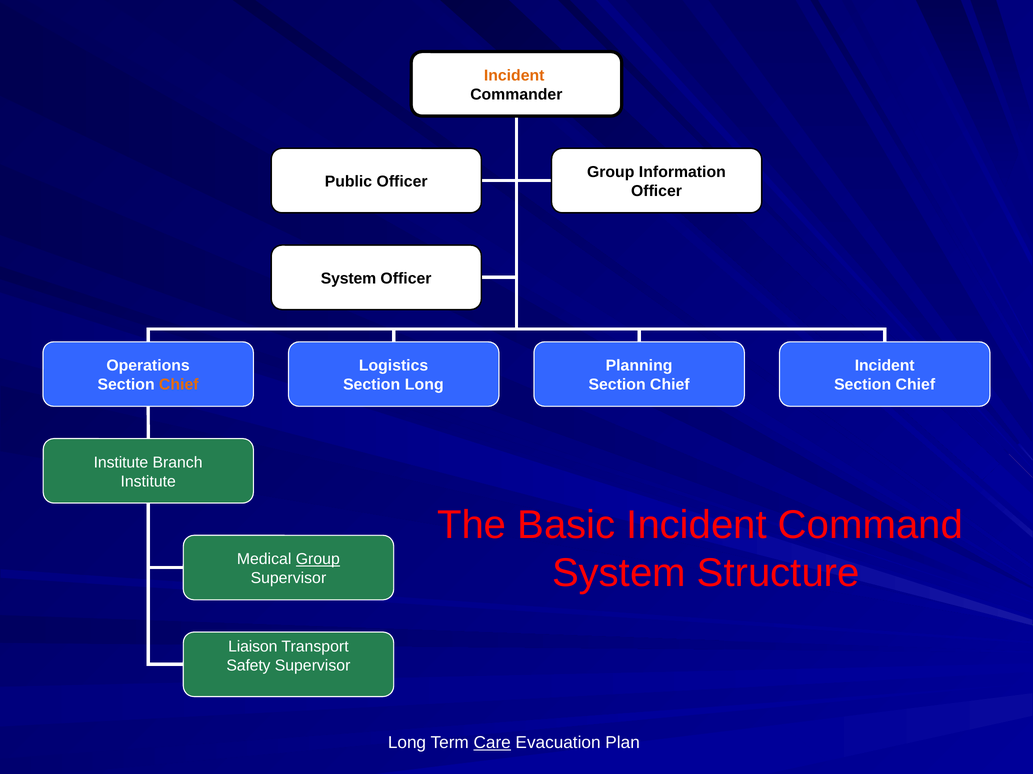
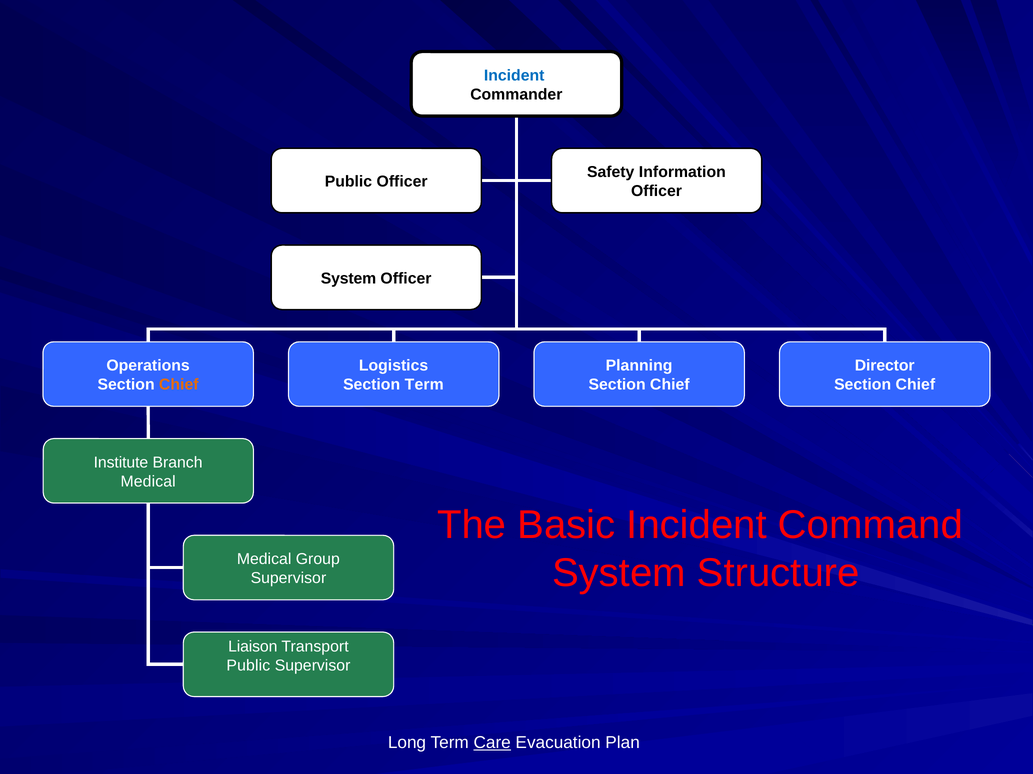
Incident colour: orange -> blue (514, 75)
Group: Group -> Safety (611, 172)
Incident: Incident -> Director (885, 366)
Section Long: Long -> Term (424, 385)
Institute: Institute -> Medical (148, 482)
Group underline: present -> none (318, 560)
Safety: Safety -> Public (248, 666)
